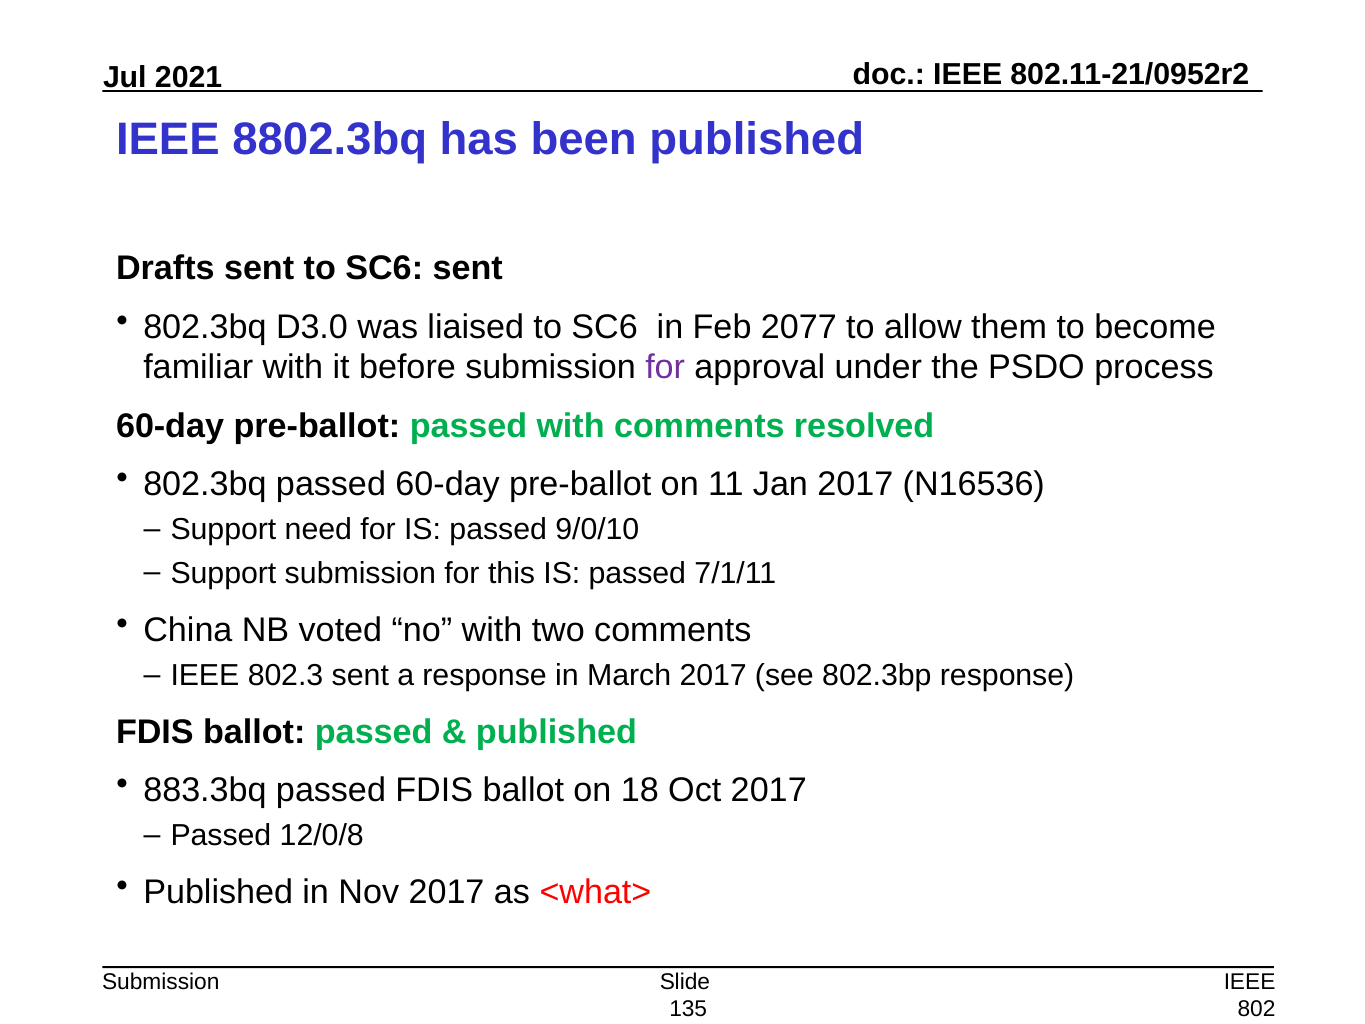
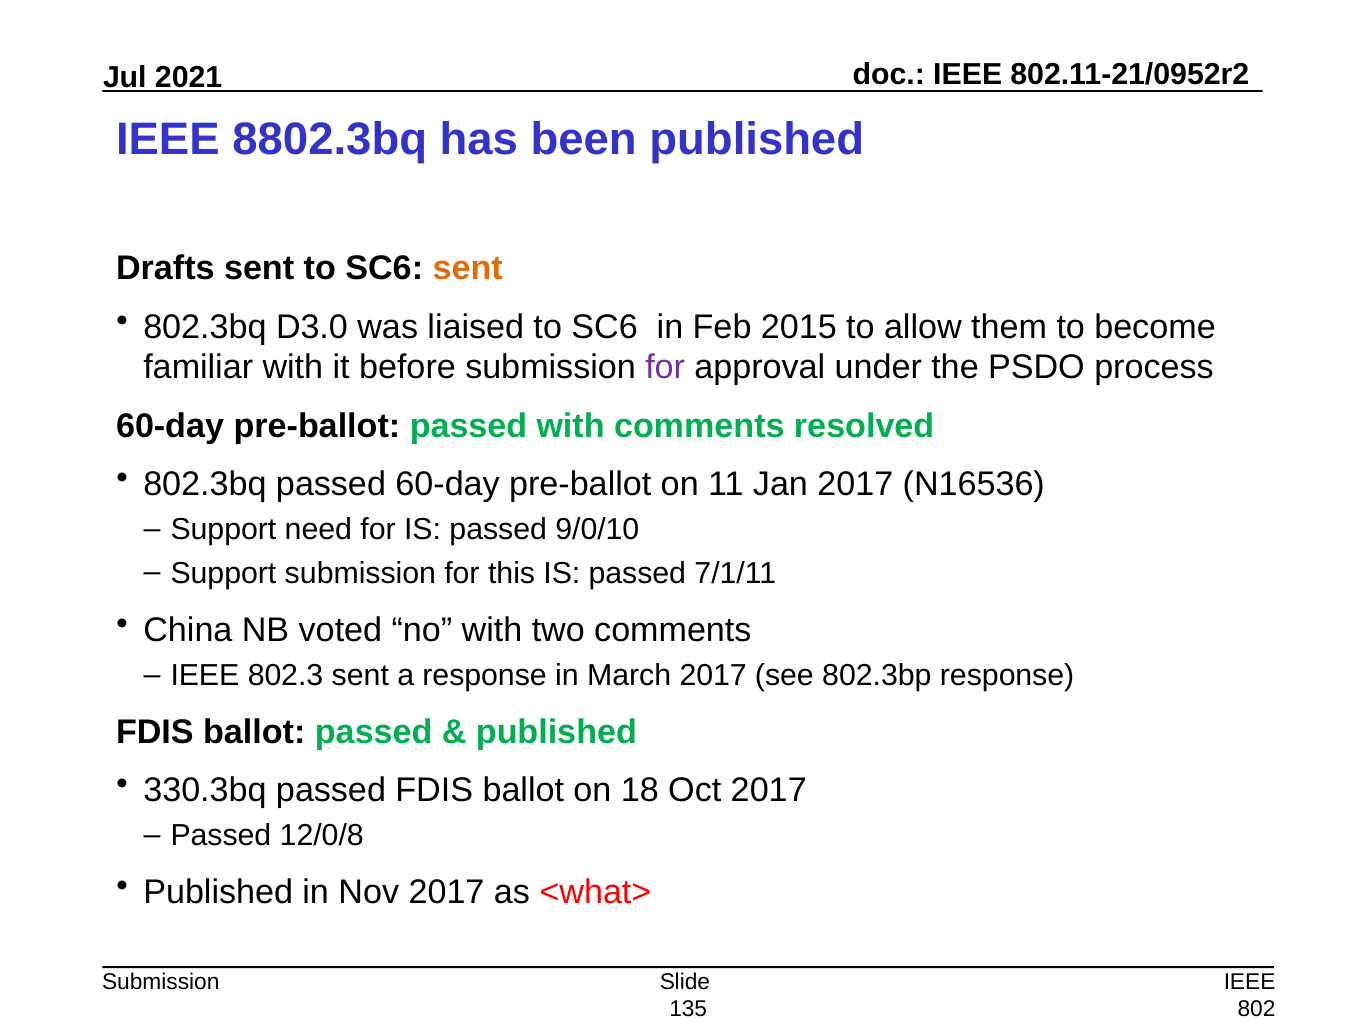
sent colour: black -> orange (468, 269)
2077: 2077 -> 2015 (799, 327)
883.3bq: 883.3bq -> 330.3bq (205, 790)
